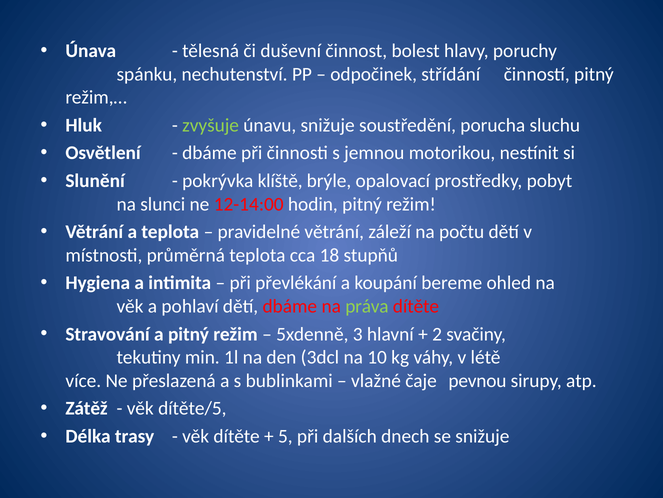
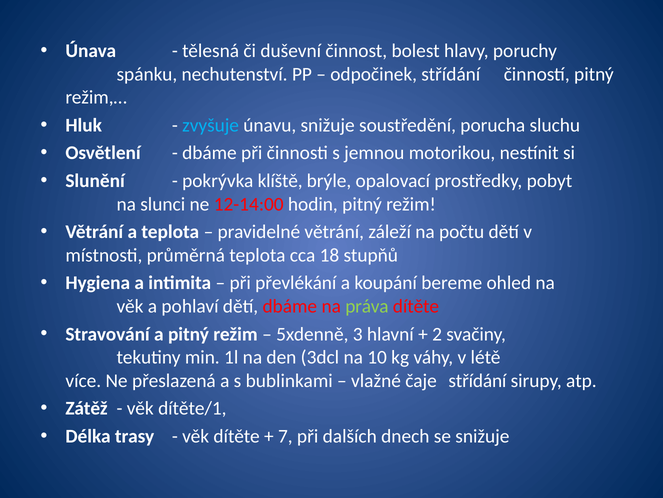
zvyšuje colour: light green -> light blue (211, 125)
čaje pevnou: pevnou -> střídání (477, 380)
dítěte/5: dítěte/5 -> dítěte/1 (192, 408)
5: 5 -> 7 (285, 436)
